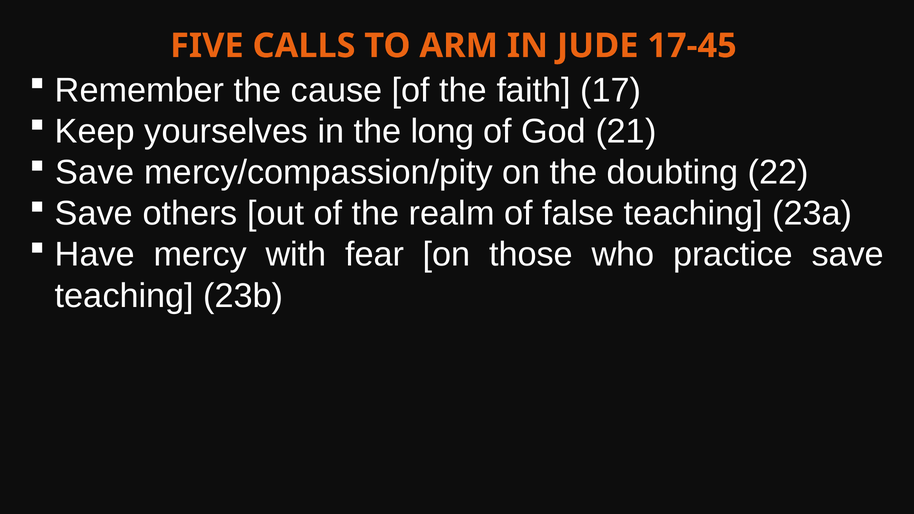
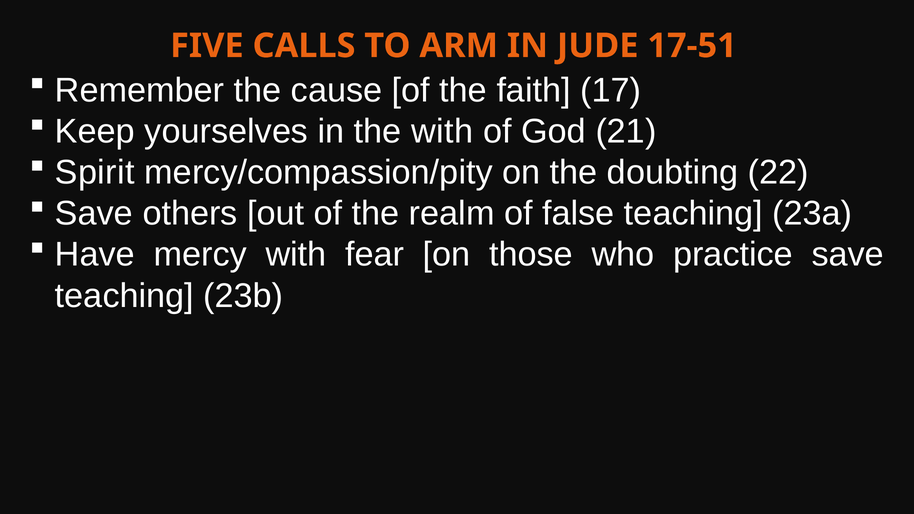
17-45: 17-45 -> 17-51 (692, 46)
the long: long -> with (442, 131)
Save: Save -> Spirit (95, 172)
